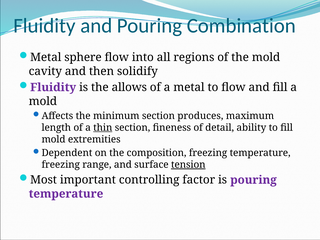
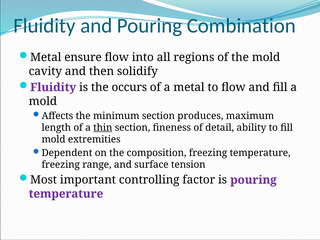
sphere: sphere -> ensure (83, 57)
allows: allows -> occurs (129, 87)
tension underline: present -> none (188, 165)
